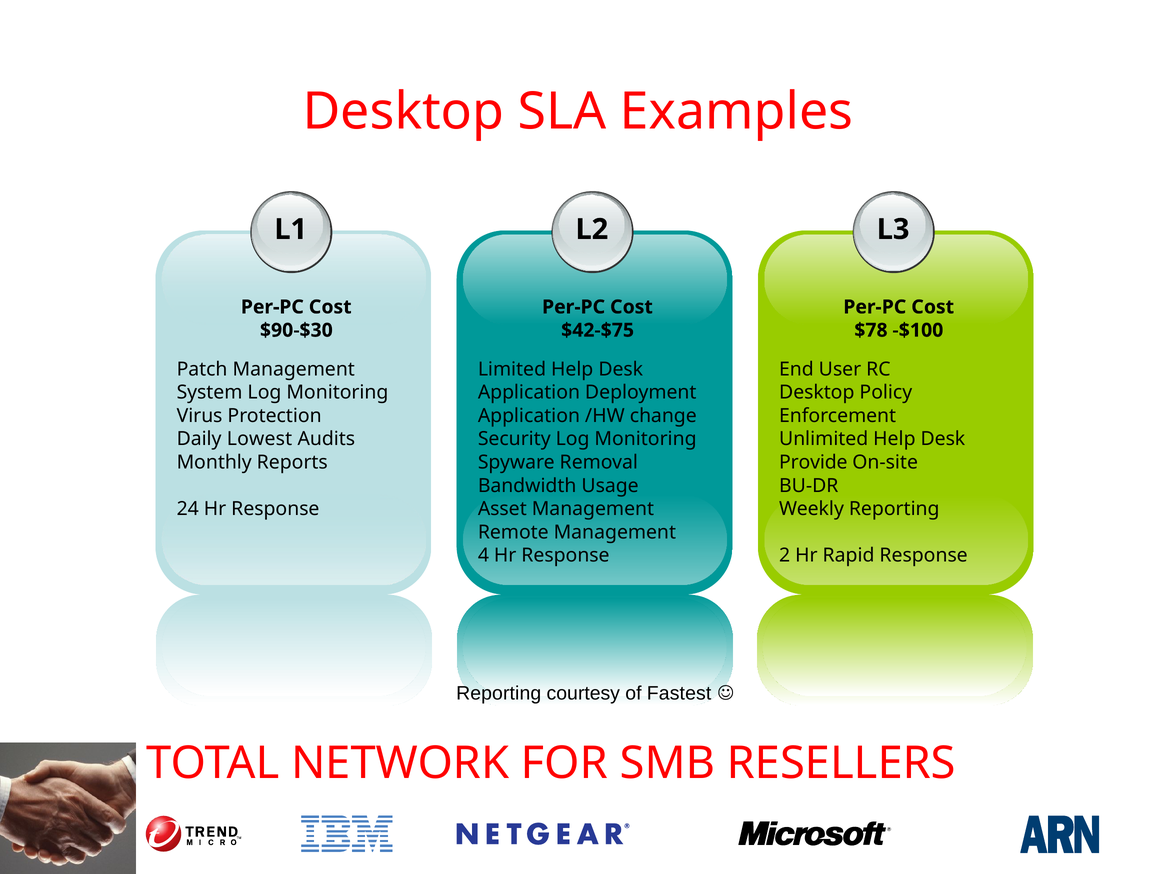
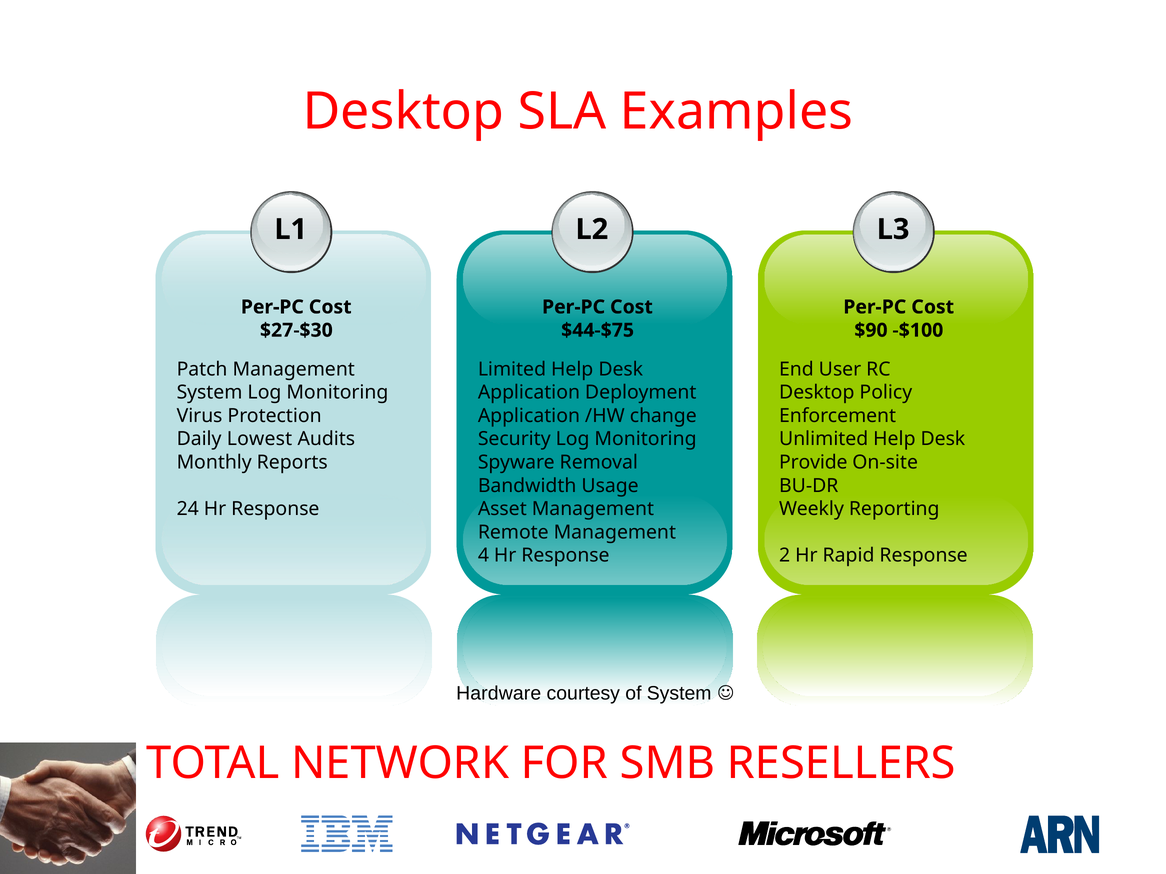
$90-$30: $90-$30 -> $27-$30 (296, 330)
$42-$75: $42-$75 -> $44-$75 (598, 330)
$78: $78 -> $90 (871, 330)
Reporting: Reporting -> Hardware (499, 694)
of Fastest: Fastest -> System (679, 694)
